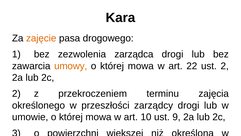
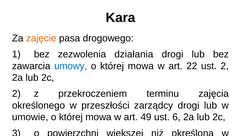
zezwolenia zarządca: zarządca -> działania (134, 54)
umowy colour: orange -> blue (71, 66)
10: 10 -> 49 (146, 117)
9: 9 -> 6 (176, 117)
